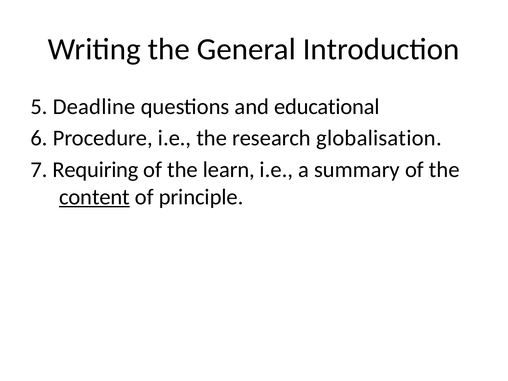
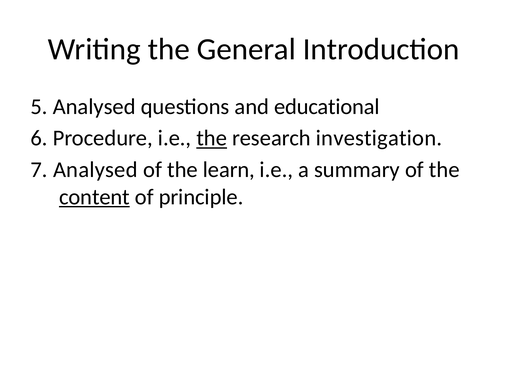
5 Deadline: Deadline -> Analysed (94, 107)
the underline: none -> present (212, 138)
globalisation: globalisation -> investigation (379, 138)
7 Requiring: Requiring -> Analysed (95, 170)
